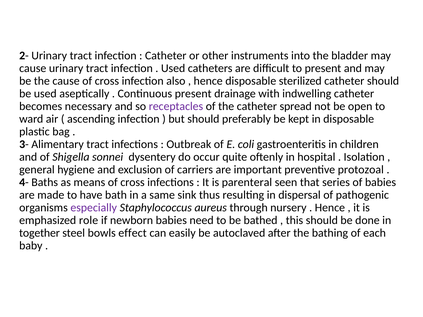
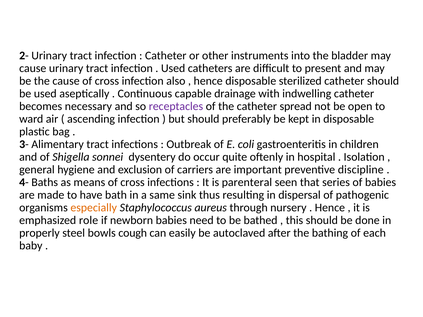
Continuous present: present -> capable (193, 94)
protozoal: protozoal -> discipline (361, 170)
especially colour: purple -> orange (94, 208)
together: together -> properly (39, 233)
effect: effect -> cough (133, 233)
